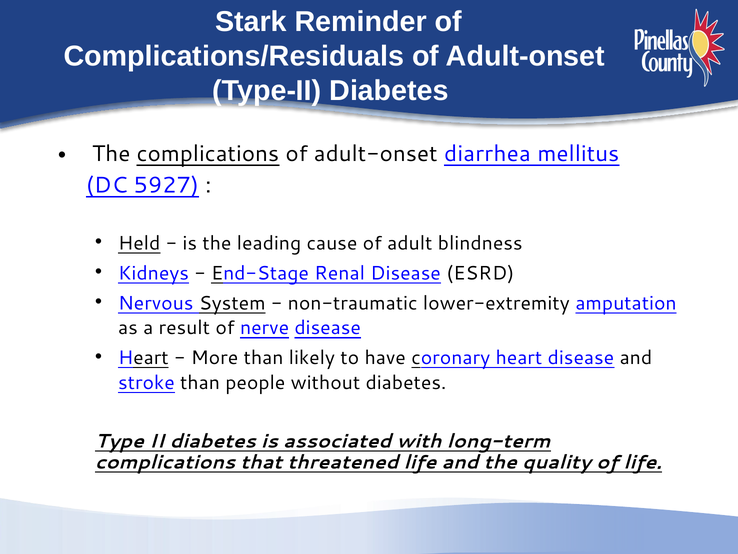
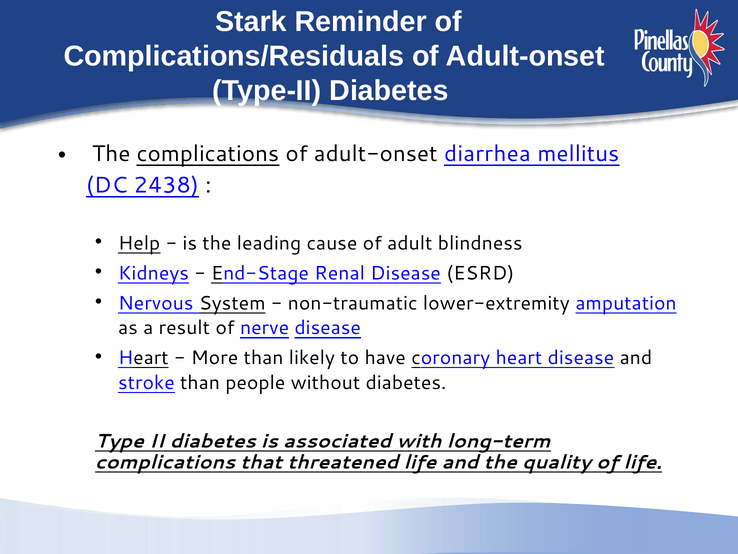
5927: 5927 -> 2438 (166, 185)
Held: Held -> Help (139, 243)
